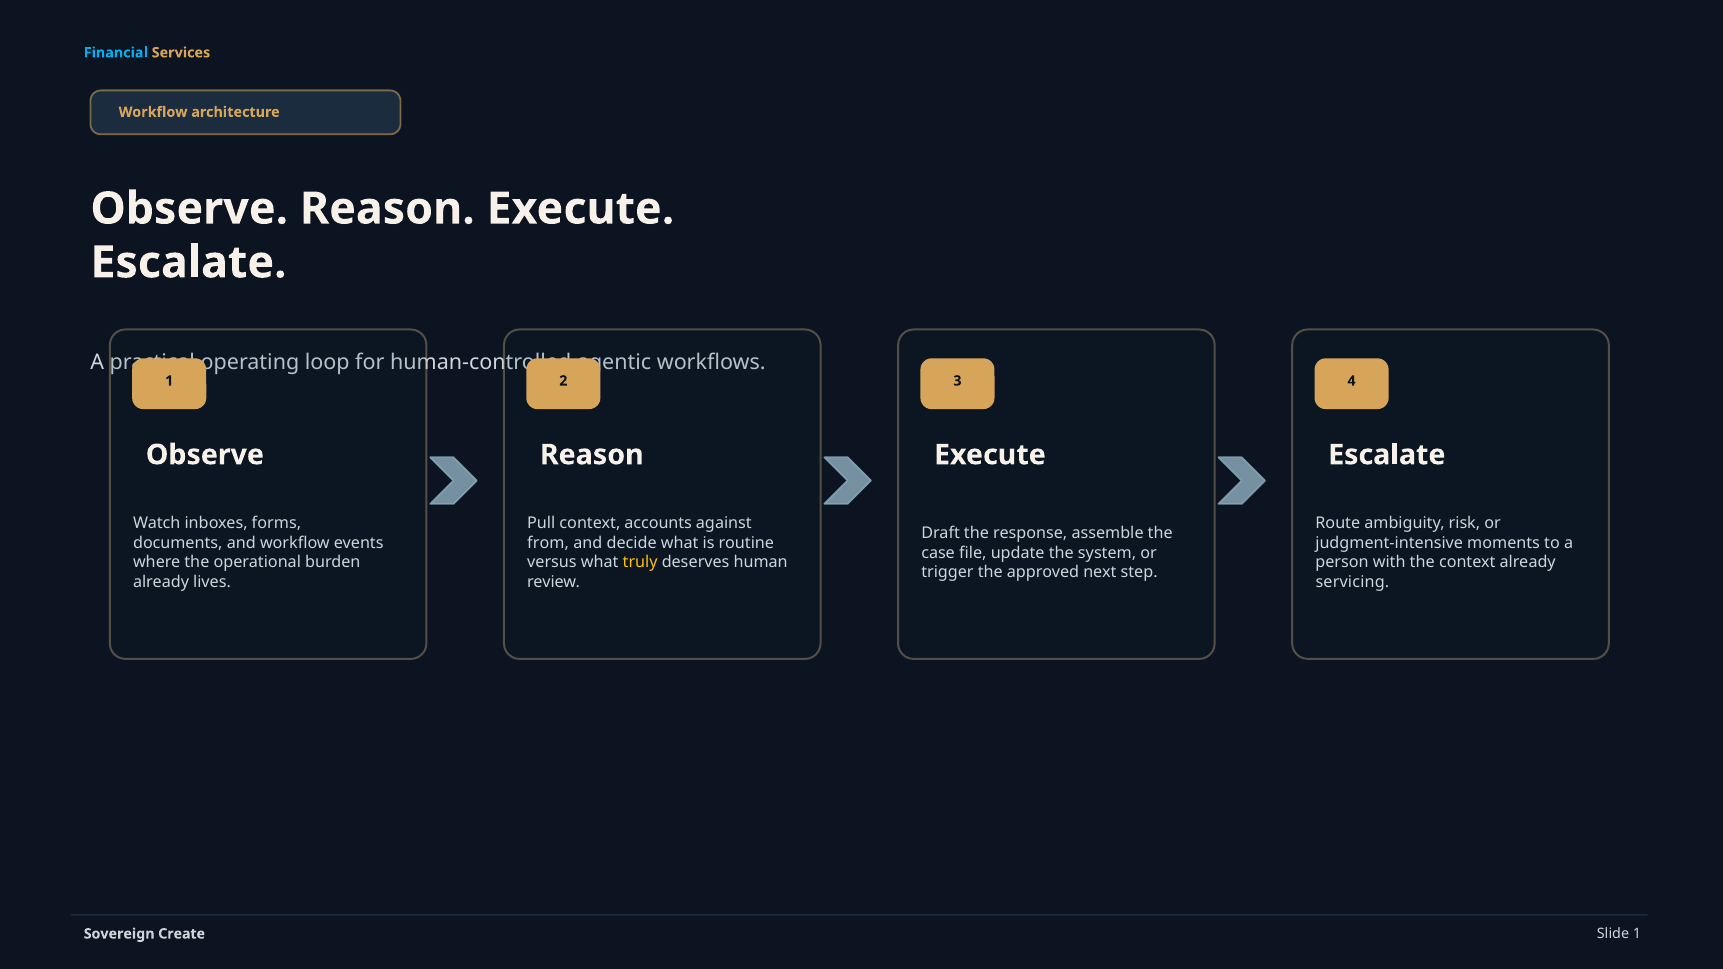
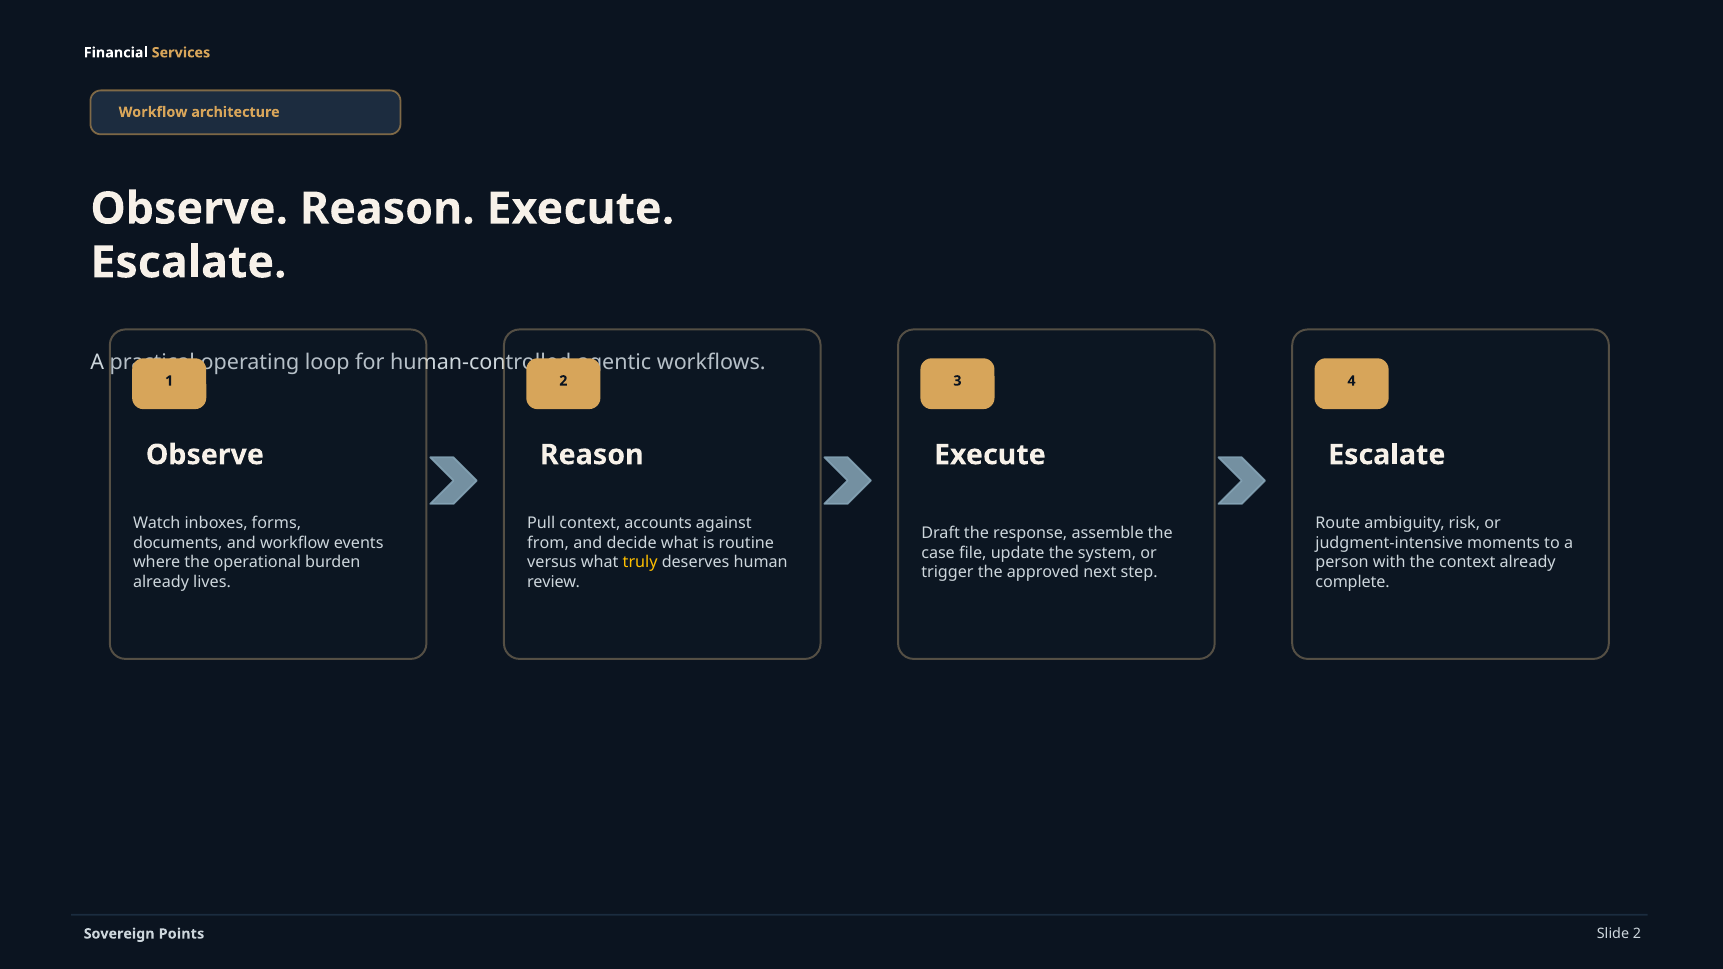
Financial colour: light blue -> white (116, 53)
servicing: servicing -> complete (1353, 582)
Create: Create -> Points (181, 934)
Slide 1: 1 -> 2 (1637, 934)
